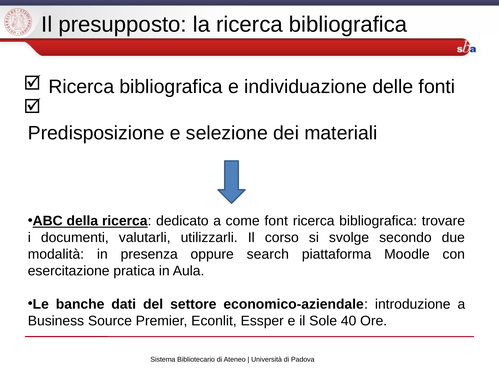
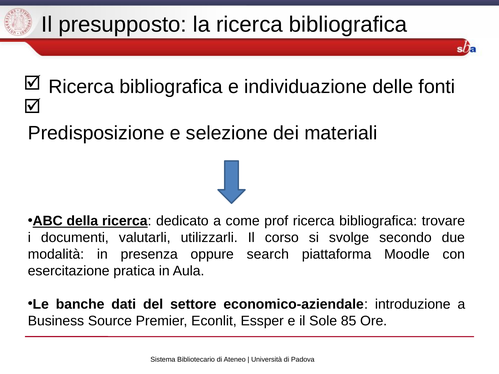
font: font -> prof (276, 221)
40: 40 -> 85 (349, 321)
